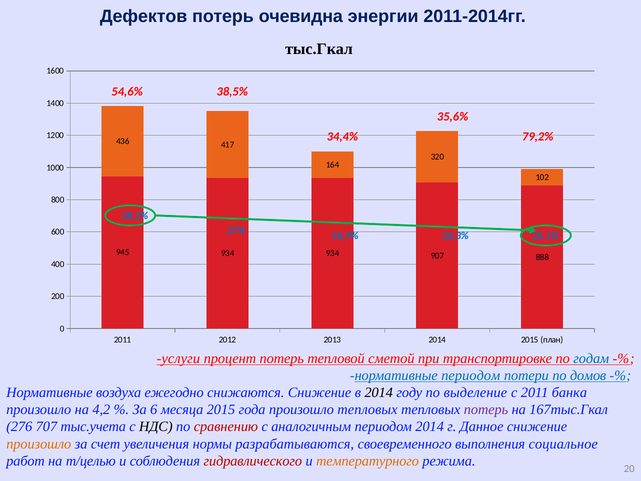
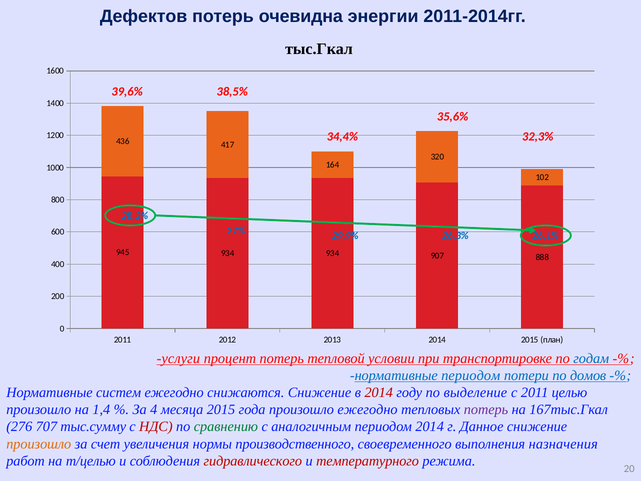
54,6%: 54,6% -> 39,6% (127, 92)
79,2%: 79,2% -> 32,3% (538, 137)
56,9%: 56,9% -> 29,9% (345, 236)
сметой: сметой -> условии (391, 358)
воздуха: воздуха -> систем (119, 392)
2014 colour: black -> red (379, 392)
банка: банка -> целью (569, 392)
4,2: 4,2 -> 1,4 (101, 409)
6: 6 -> 4 (154, 409)
произошло тепловых: тепловых -> ежегодно (368, 409)
тыс.учета: тыс.учета -> тыс.сумму (93, 427)
НДС colour: black -> red (156, 427)
сравнению colour: red -> green (226, 427)
разрабатываются: разрабатываются -> производственного (295, 444)
социальное: социальное -> назначения (563, 444)
температурного colour: orange -> red (368, 461)
